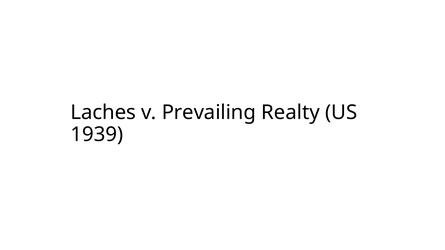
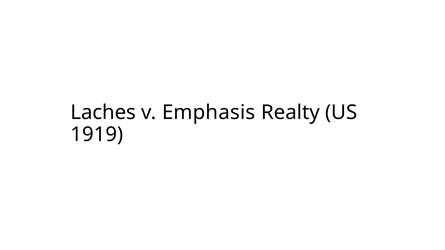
Prevailing: Prevailing -> Emphasis (209, 113)
1939: 1939 -> 1919 (97, 135)
